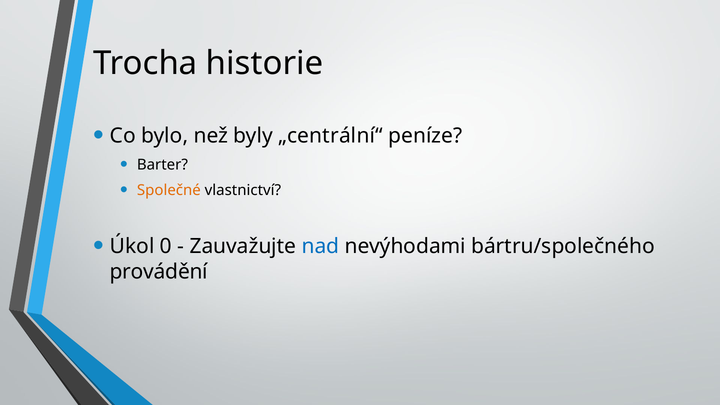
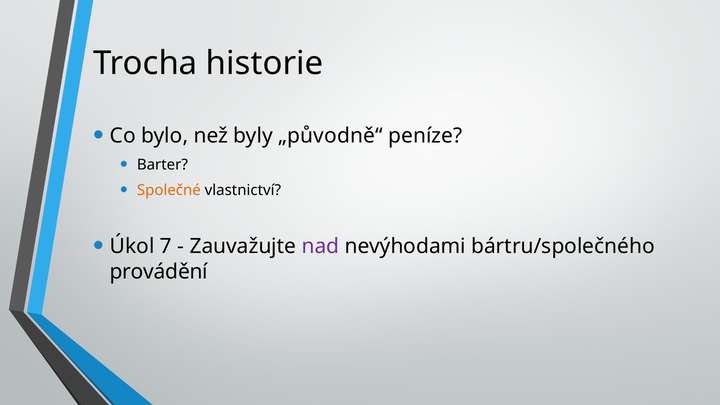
„centrální“: „centrální“ -> „původně“ (330, 136)
0: 0 -> 7 (166, 246)
nad colour: blue -> purple (321, 246)
